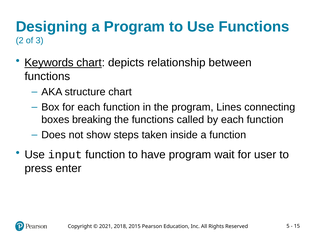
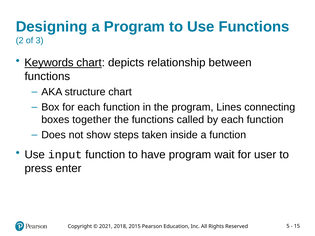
breaking: breaking -> together (92, 120)
